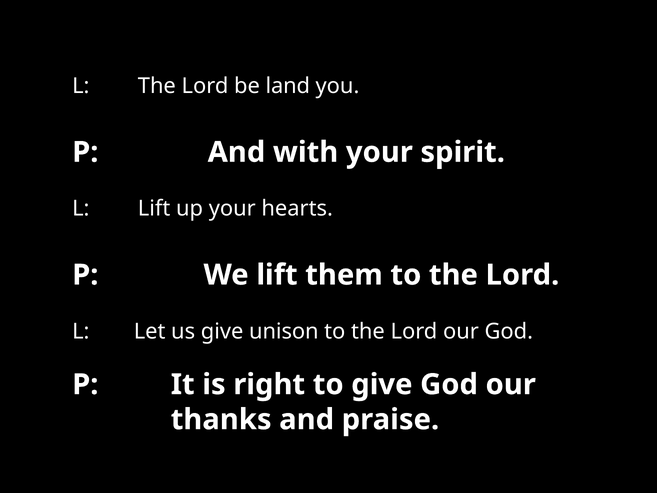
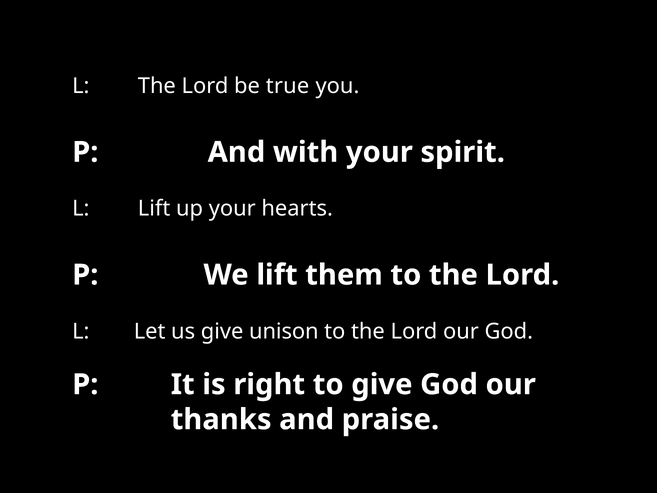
land: land -> true (288, 86)
